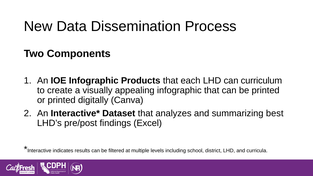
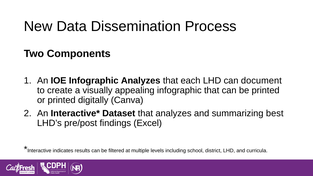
Infographic Products: Products -> Analyzes (141, 81)
curriculum: curriculum -> document (261, 81)
